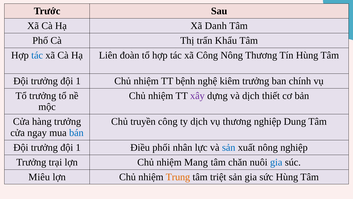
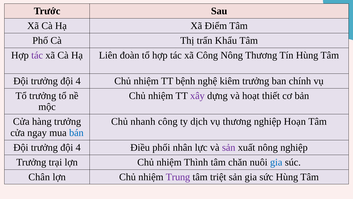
Danh: Danh -> Điểm (216, 26)
tác colour: blue -> purple (37, 55)
1: 1 -> 4 (78, 81)
và dịch: dịch -> hoạt (251, 96)
truyền: truyền -> nhanh (143, 121)
Dung: Dung -> Hoạn (295, 121)
1: 1 -> 4 (78, 147)
sản colour: blue -> purple (229, 147)
Mang: Mang -> Thình (196, 162)
Miêu: Miêu -> Chân (39, 177)
Trung colour: orange -> purple (178, 177)
